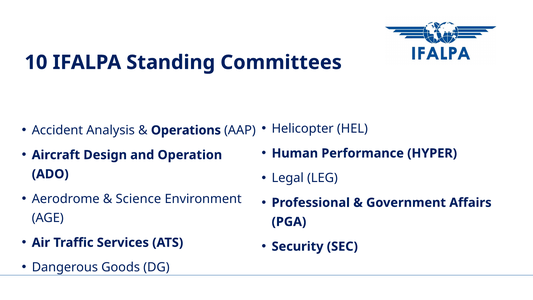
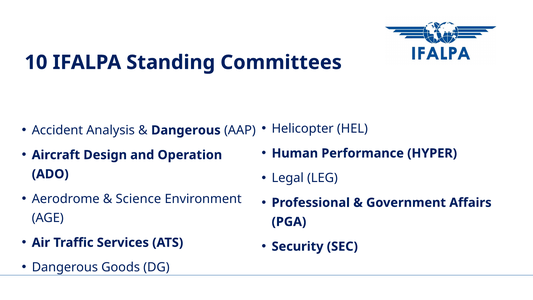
Operations: Operations -> Dangerous (186, 130)
